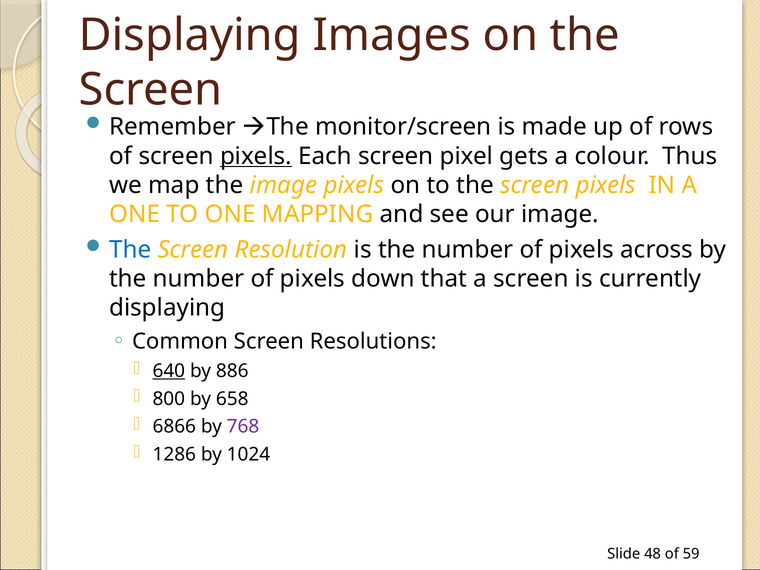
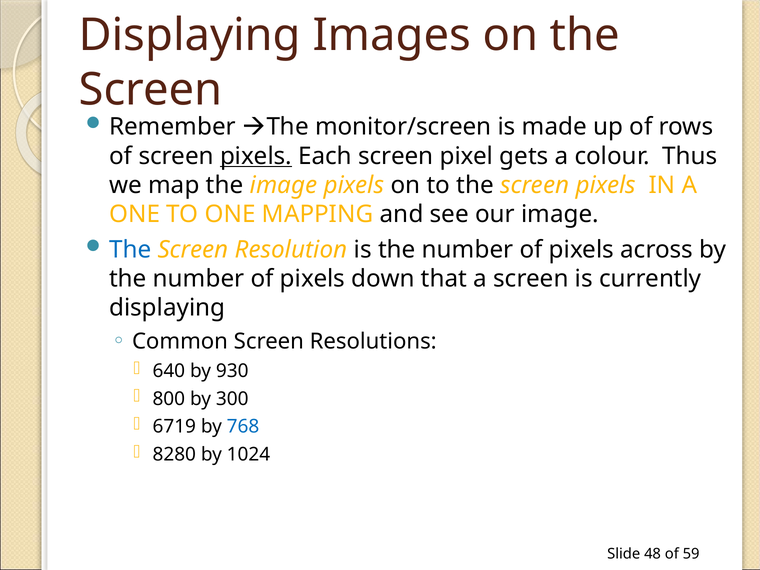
640 underline: present -> none (169, 371)
886: 886 -> 930 (232, 371)
658: 658 -> 300 (232, 399)
6866: 6866 -> 6719 (174, 427)
768 colour: purple -> blue (243, 427)
1286: 1286 -> 8280 (174, 455)
